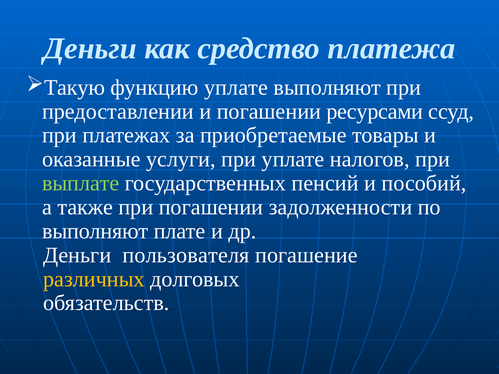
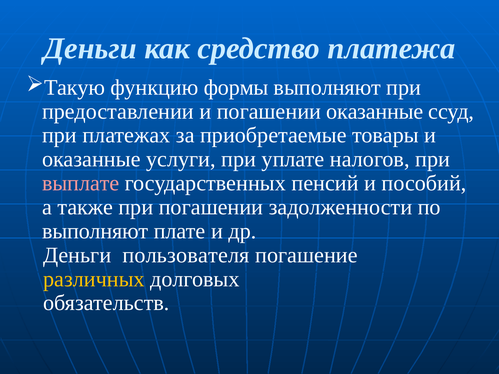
функцию уплате: уплате -> формы (236, 87)
погашении ресурсами: ресурсами -> оказанные (375, 111)
выплате colour: light green -> pink (81, 183)
